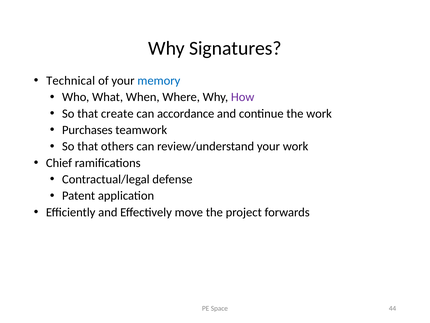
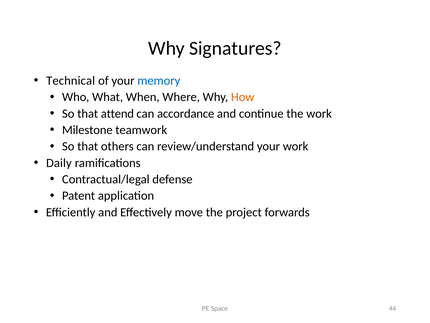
How colour: purple -> orange (243, 97)
create: create -> attend (117, 113)
Purchases: Purchases -> Milestone (87, 130)
Chief: Chief -> Daily (59, 163)
